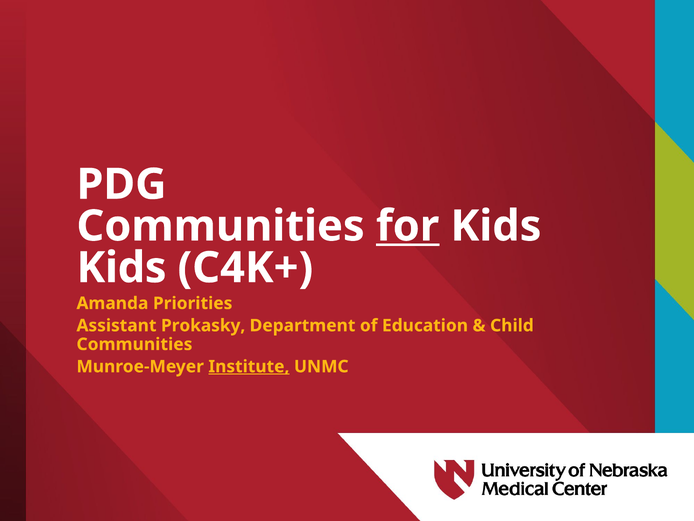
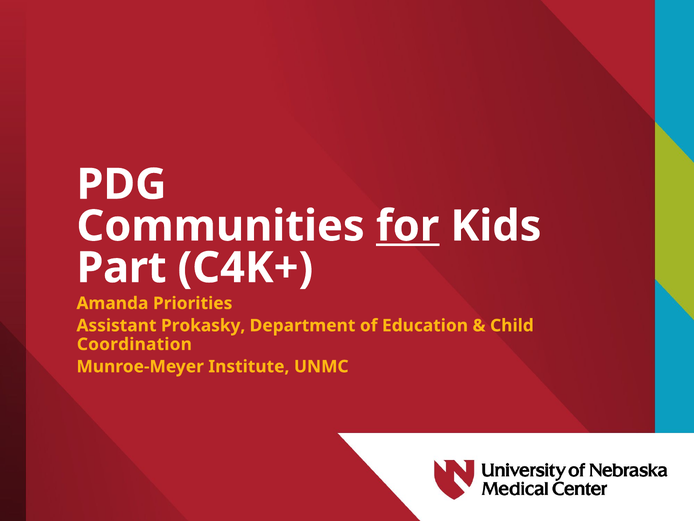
Kids: Kids -> Part (122, 268)
Communities: Communities -> Coordination (134, 344)
Institute underline: present -> none (249, 366)
